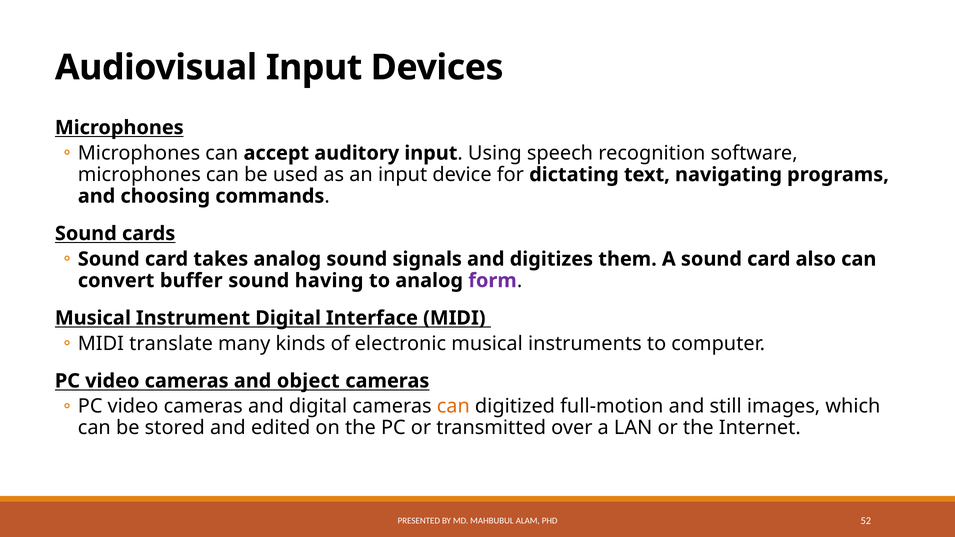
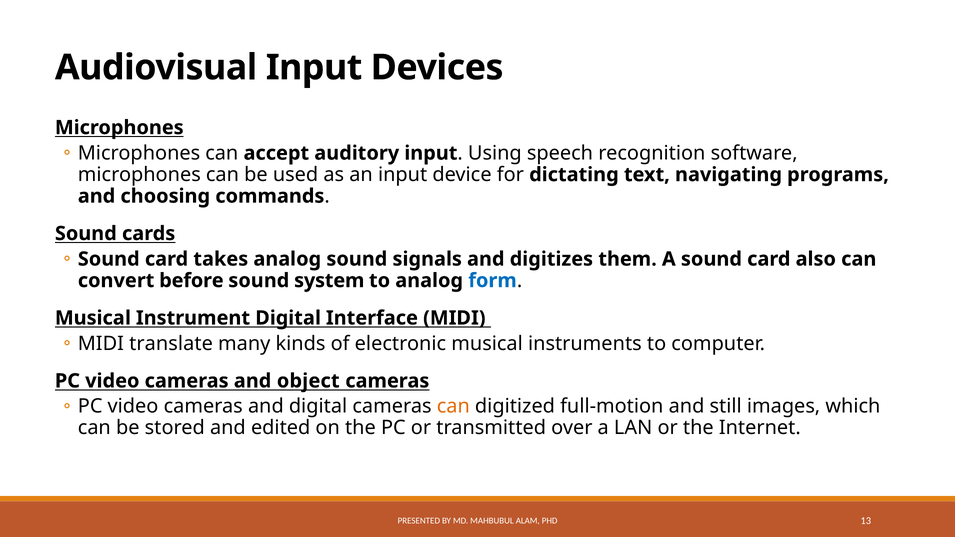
buffer: buffer -> before (191, 281)
having: having -> system (329, 281)
form colour: purple -> blue (492, 281)
52: 52 -> 13 (866, 521)
